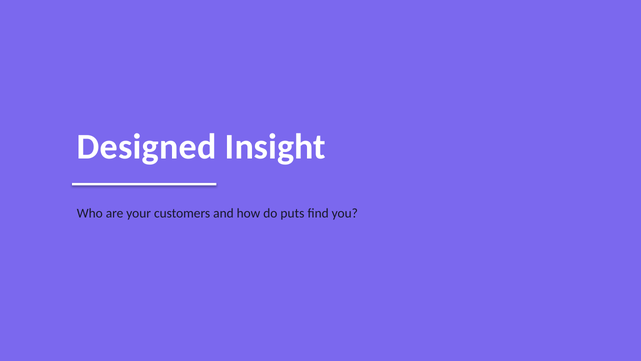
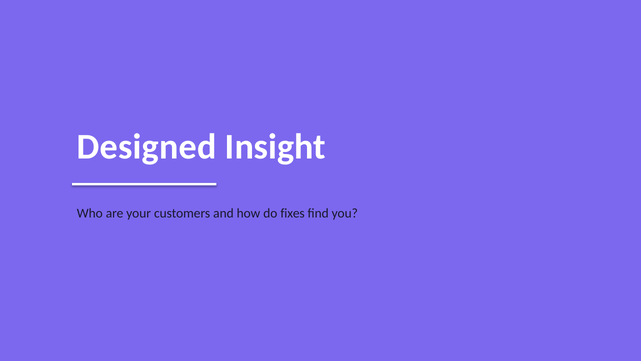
puts: puts -> fixes (293, 213)
